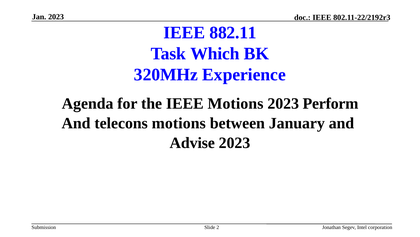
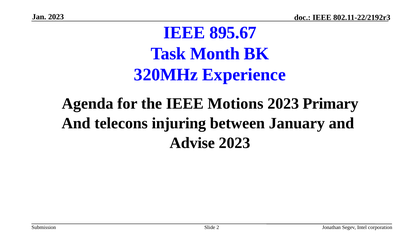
882.11: 882.11 -> 895.67 (233, 32)
Which: Which -> Month (215, 53)
Perform: Perform -> Primary (331, 103)
telecons motions: motions -> injuring (179, 123)
